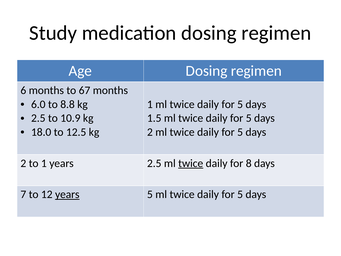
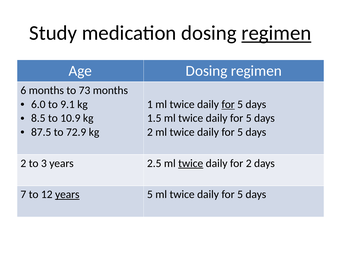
regimen underline: none -> present (276, 33)
67: 67 -> 73 (85, 90)
8.8: 8.8 -> 9.1 (68, 104)
for underline: none -> present (228, 104)
2.5: 2.5 -> 8.5 (38, 118)
18.0: 18.0 -> 87.5 (41, 132)
12.5: 12.5 -> 72.9 (76, 132)
to 1: 1 -> 3 (44, 163)
for 8: 8 -> 2 (249, 163)
